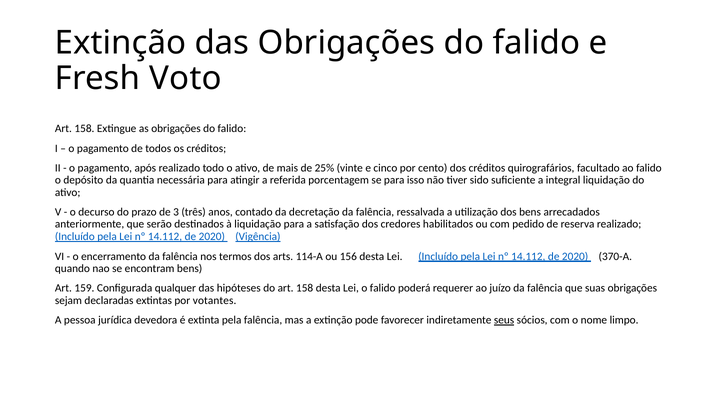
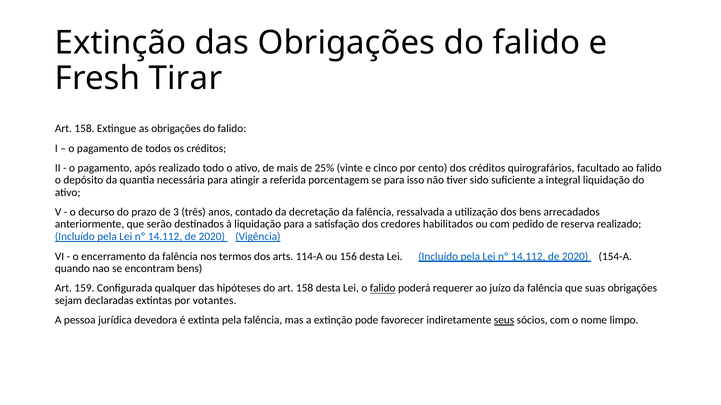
Voto: Voto -> Tirar (185, 78)
370-A: 370-A -> 154-A (615, 257)
falido underline: none -> present (383, 289)
